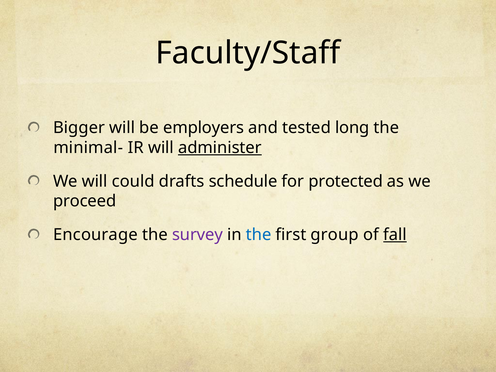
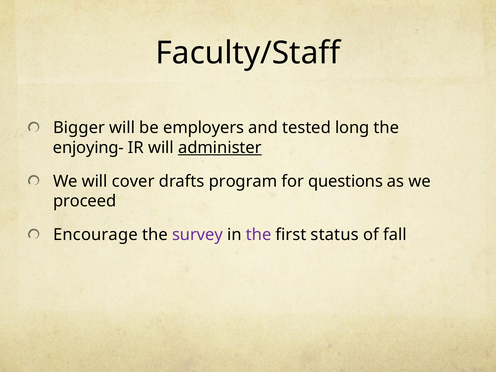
minimal-: minimal- -> enjoying- (88, 148)
could: could -> cover (133, 181)
schedule: schedule -> program (243, 181)
protected: protected -> questions (346, 181)
the colour: blue -> purple (259, 235)
group: group -> status (335, 235)
fall underline: present -> none (395, 235)
